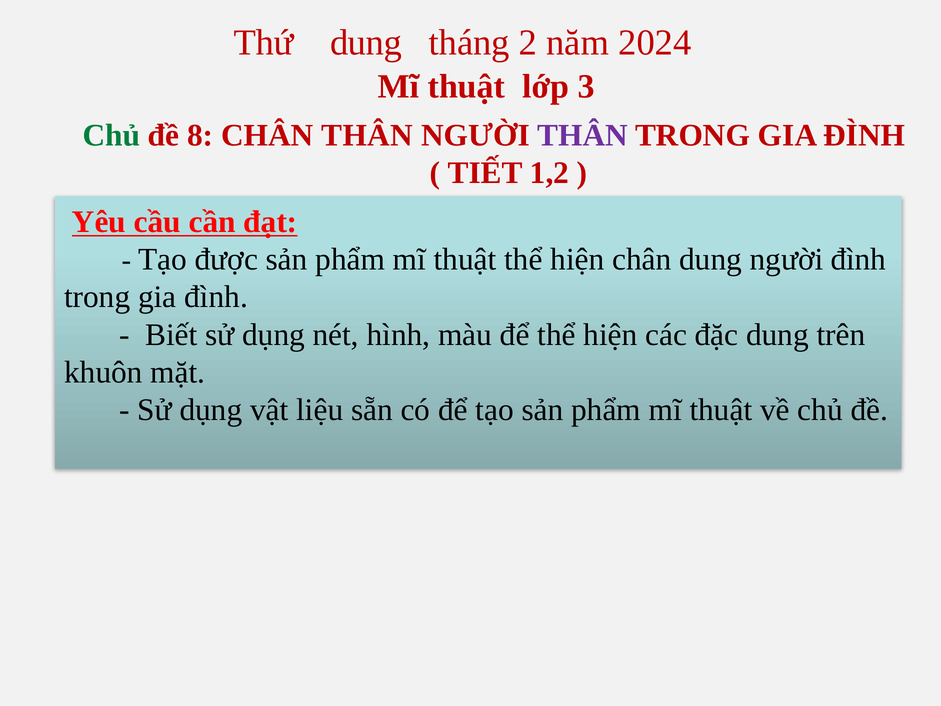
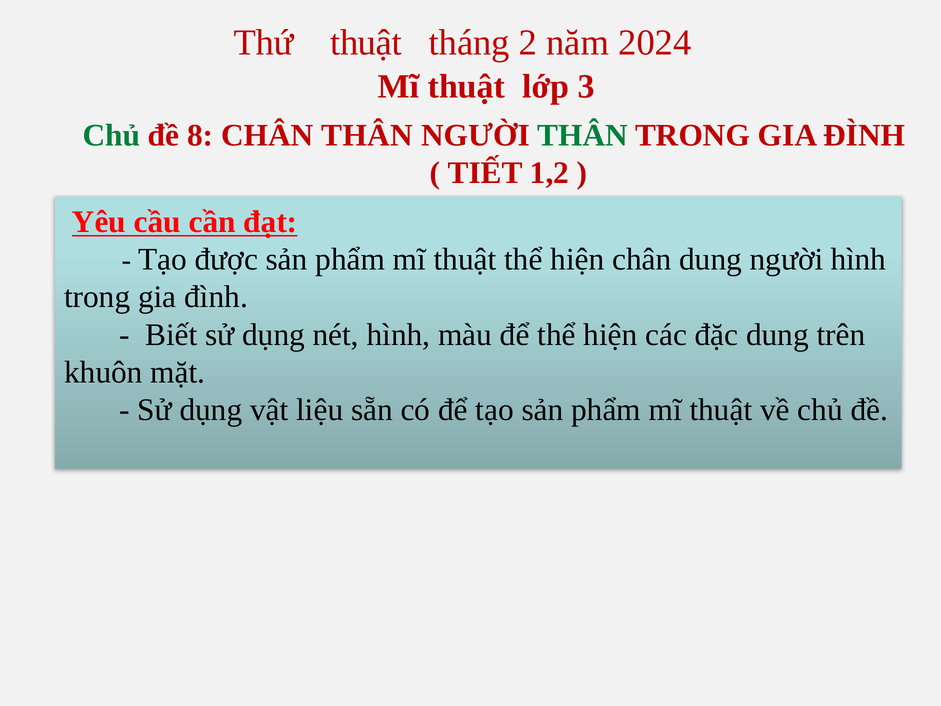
Thứ dung: dung -> thuật (366, 43)
THÂN colour: purple -> green (583, 135)
người đình: đình -> hình (858, 259)
